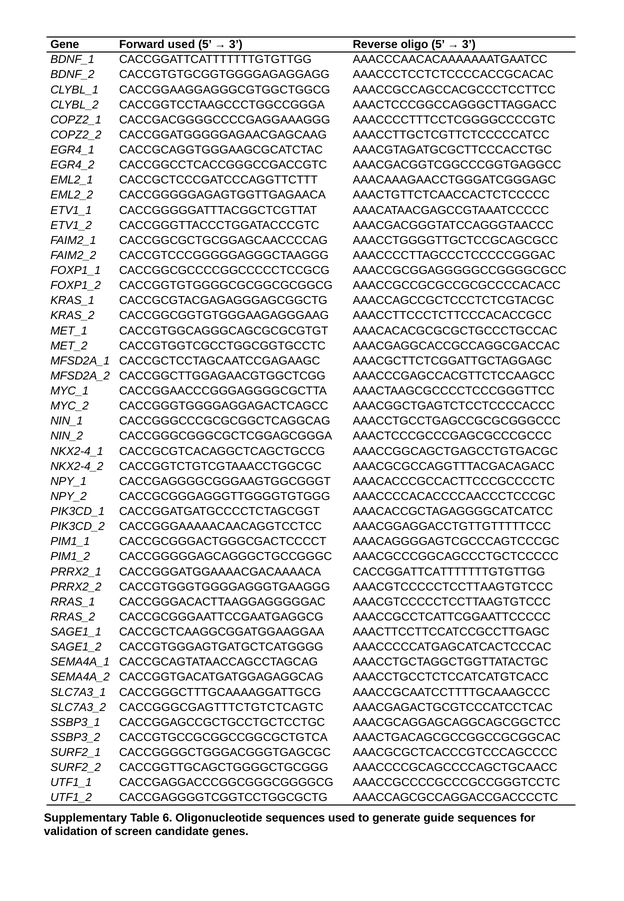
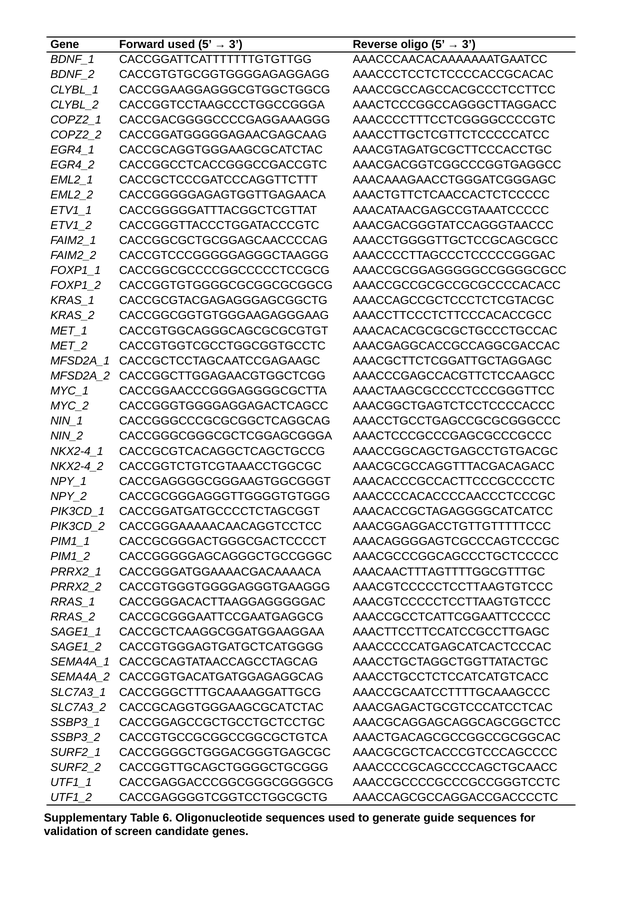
CACCGGGATGGAAAACGACAAAACA CACCGGATTCATTTTTTTGTGTTGG: CACCGGATTCATTTTTTTGTGTTGG -> AAACAACTTTAGTTTTGGCGTTTGC (449, 572)
CACCGGGCGAGTTTCTGTCTCAGTC: CACCGGGCGAGTTTCTGTCTCAGTC -> CACCGCAGGTGGGAAGCGCATCTAC (221, 708)
